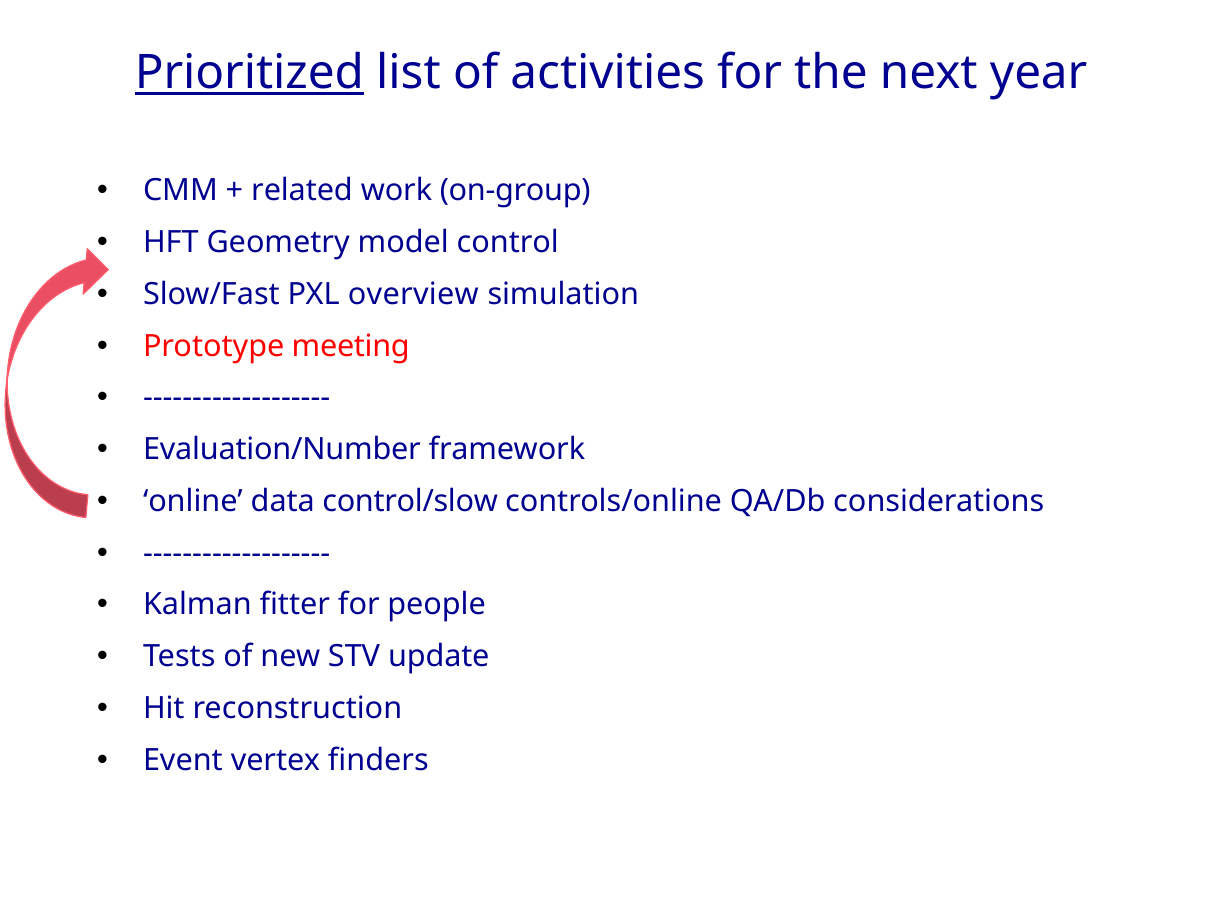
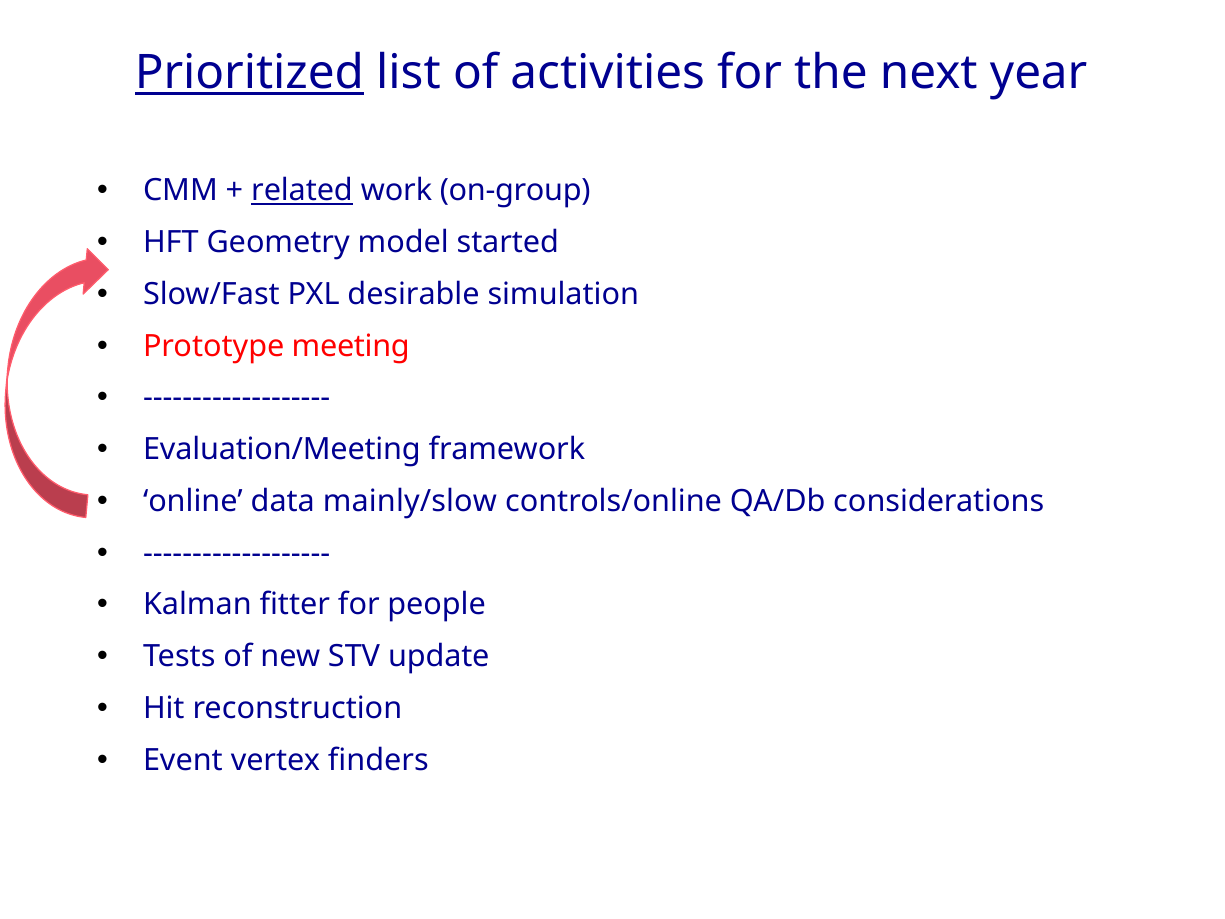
related underline: none -> present (302, 191)
control: control -> started (508, 242)
overview: overview -> desirable (414, 294)
Evaluation/Number: Evaluation/Number -> Evaluation/Meeting (282, 449)
control/slow: control/slow -> mainly/slow (410, 501)
